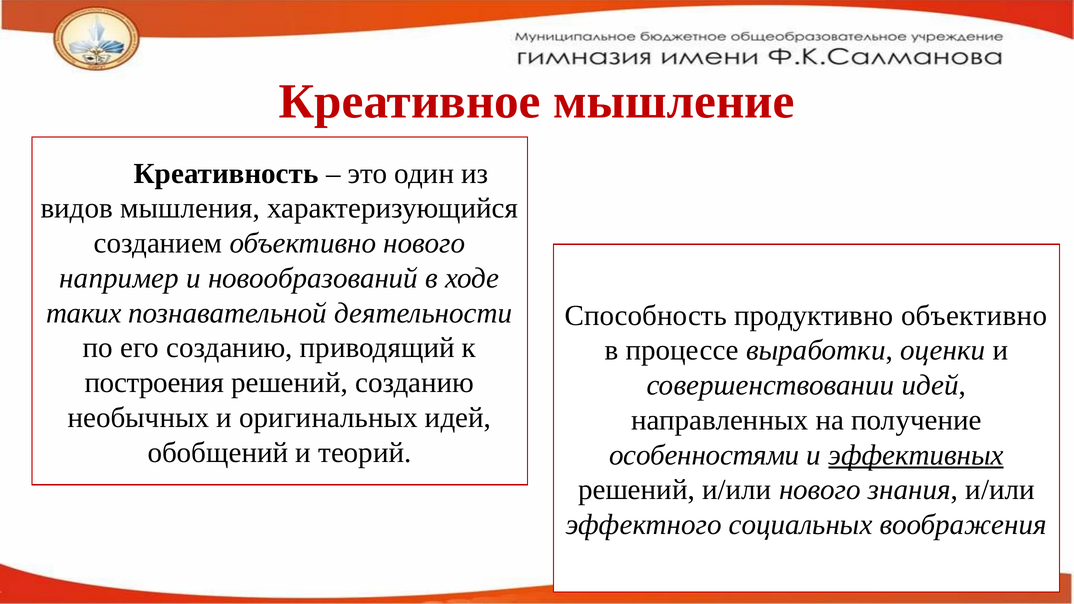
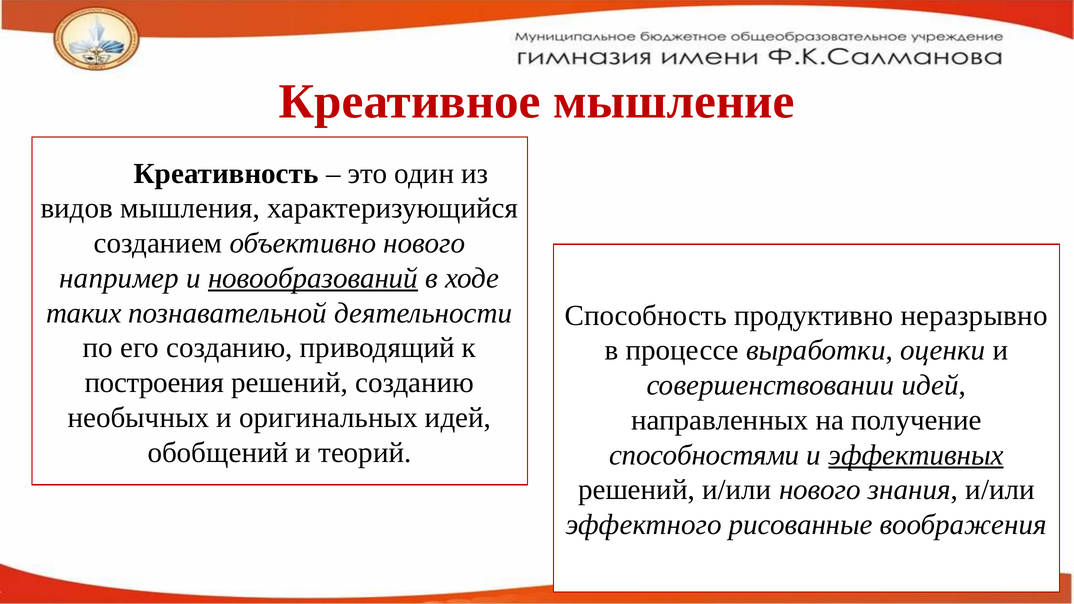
новообразований underline: none -> present (313, 278)
продуктивно объективно: объективно -> неразрывно (974, 316)
особенностями: особенностями -> способностями (704, 455)
социальных: социальных -> рисованные (801, 525)
